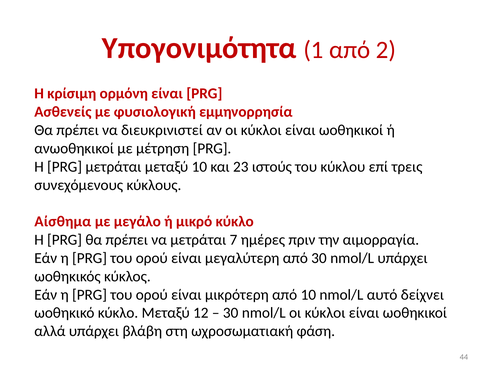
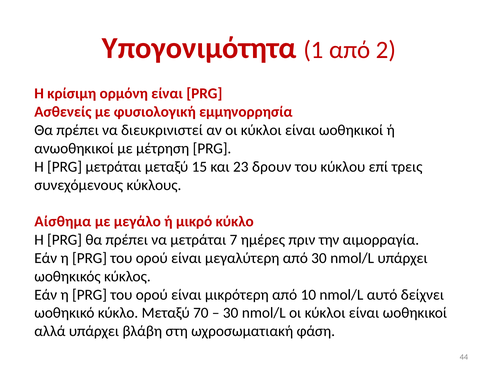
μεταξύ 10: 10 -> 15 (199, 167)
ιστούς: ιστούς -> δρουν (272, 167)
12: 12 -> 70 (201, 313)
